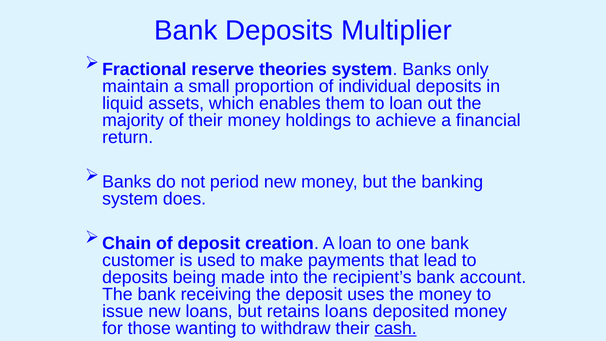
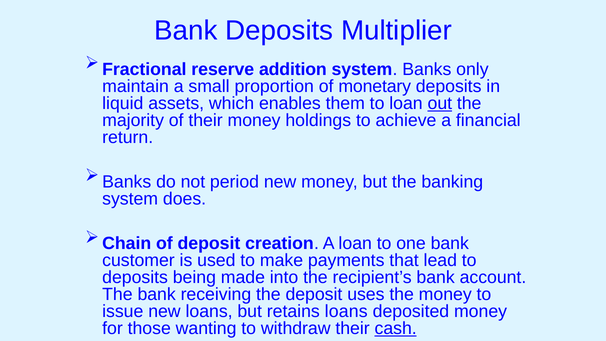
theories: theories -> addition (293, 69)
individual: individual -> monetary (375, 86)
out underline: none -> present (440, 103)
